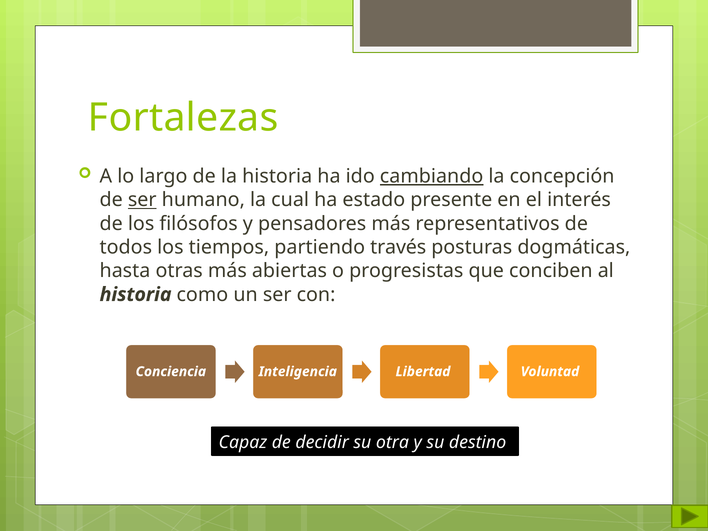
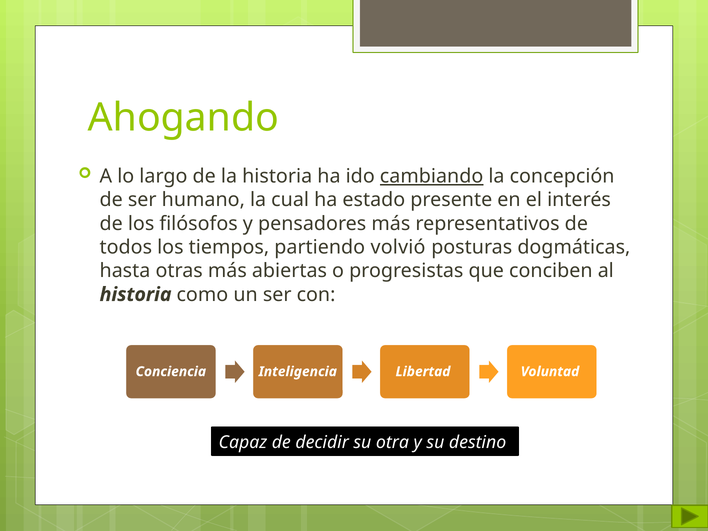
Fortalezas: Fortalezas -> Ahogando (183, 118)
ser underline: present -> none (142, 200)
través: través -> volvió (398, 247)
